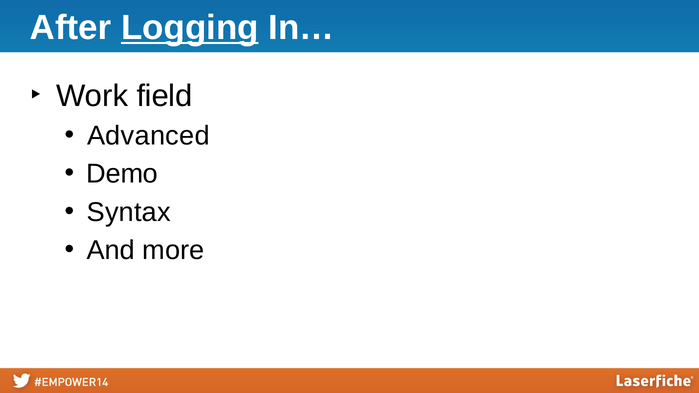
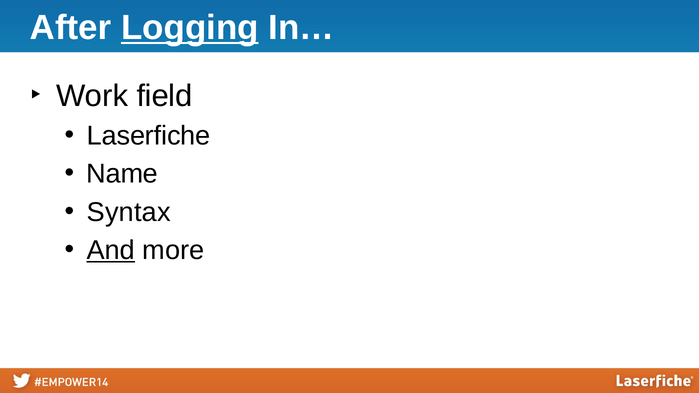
Advanced: Advanced -> Laserfiche (149, 136)
Demo: Demo -> Name (122, 174)
And underline: none -> present (111, 250)
